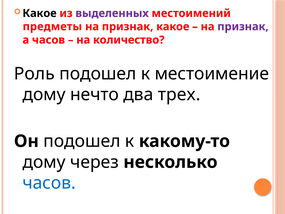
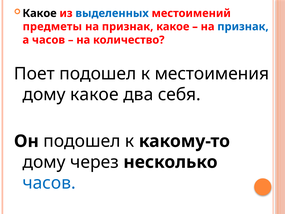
выделенных colour: purple -> blue (112, 13)
признак colour: purple -> blue (243, 27)
Роль: Роль -> Поет (34, 74)
местоимение: местоимение -> местоимения (212, 74)
дому нечто: нечто -> какое (94, 94)
трех: трех -> себя (179, 94)
